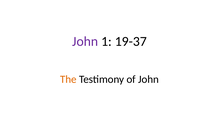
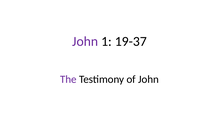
The colour: orange -> purple (68, 80)
